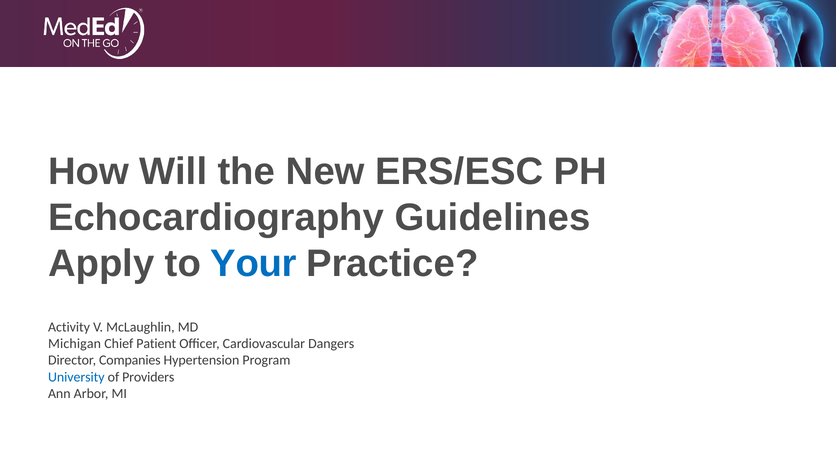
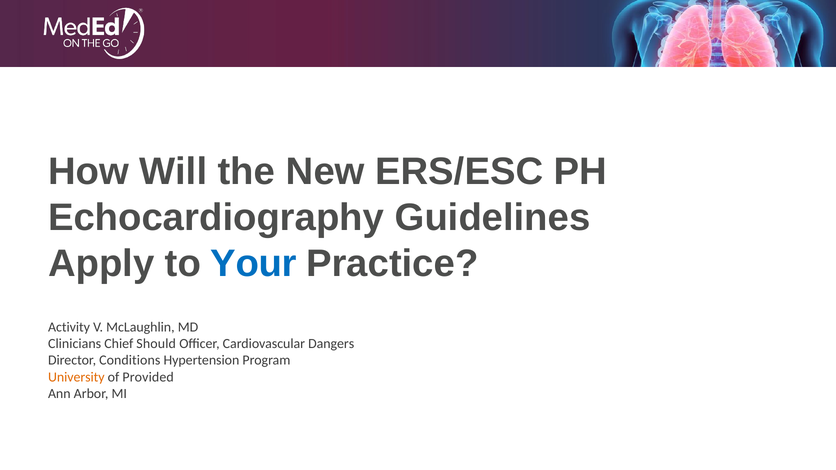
Michigan: Michigan -> Clinicians (75, 344)
Patient: Patient -> Should (156, 344)
Companies: Companies -> Conditions (130, 361)
University colour: blue -> orange (76, 377)
Providers: Providers -> Provided (148, 377)
